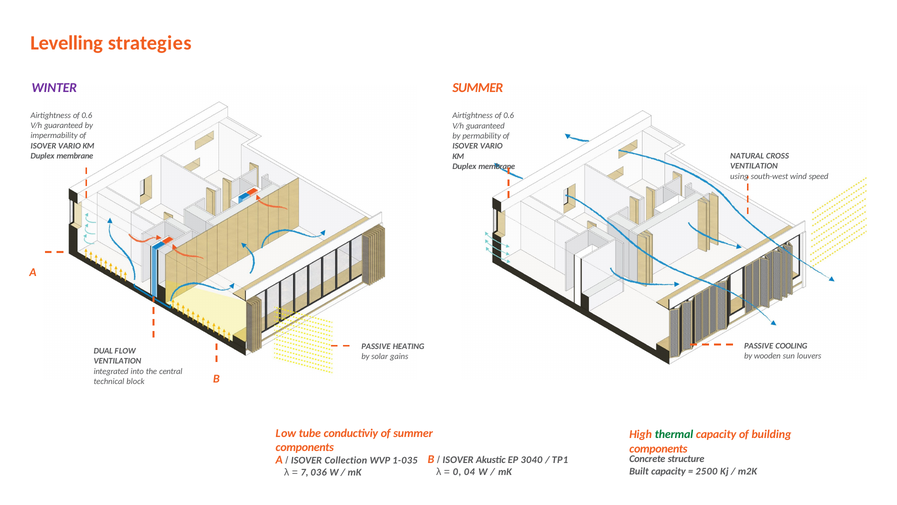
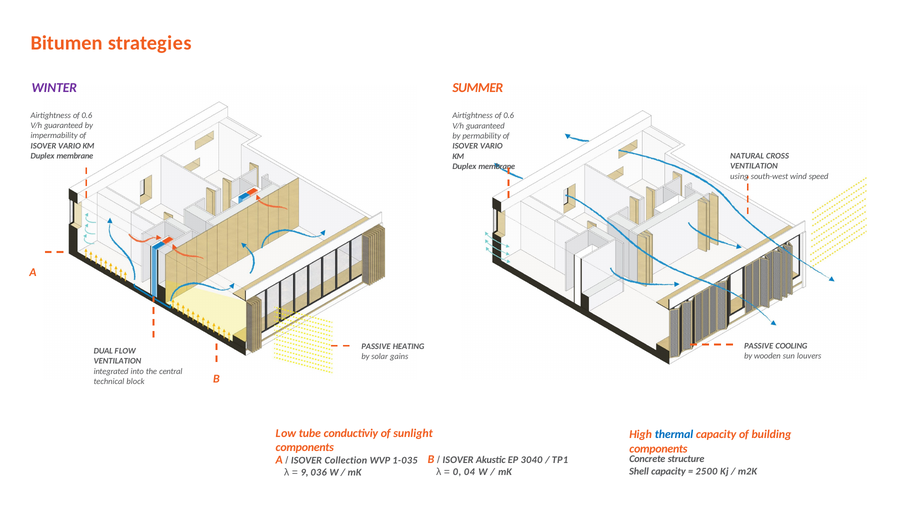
Levelling: Levelling -> Bitumen (66, 43)
of summer: summer -> sunlight (413, 433)
thermal colour: green -> blue (674, 434)
Built: Built -> Shell (639, 471)
7: 7 -> 9 (305, 472)
